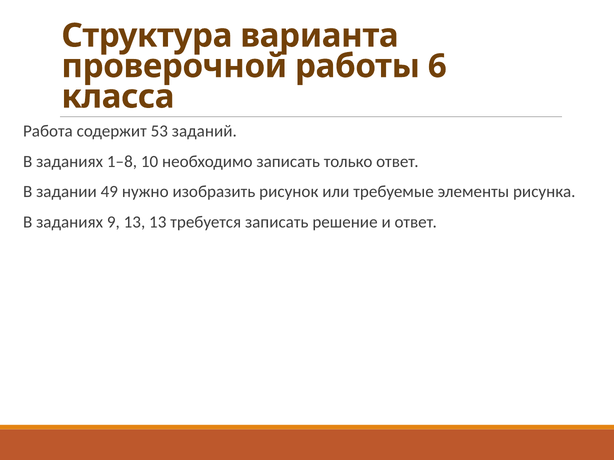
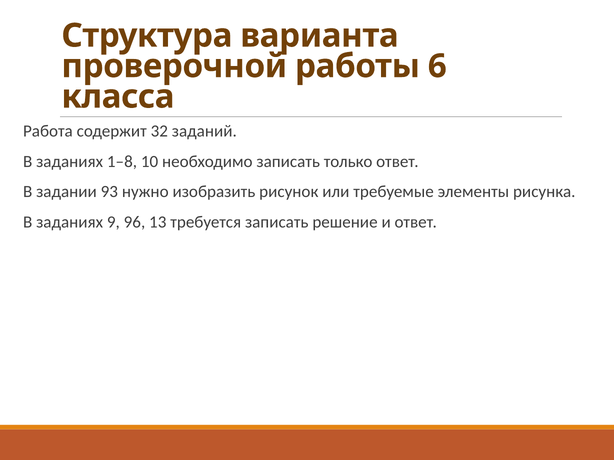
53: 53 -> 32 (159, 131)
49: 49 -> 93 (109, 192)
9 13: 13 -> 96 (134, 222)
